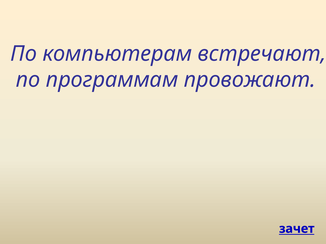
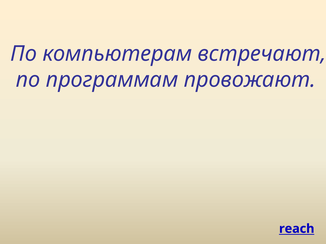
зачет: зачет -> reach (297, 229)
